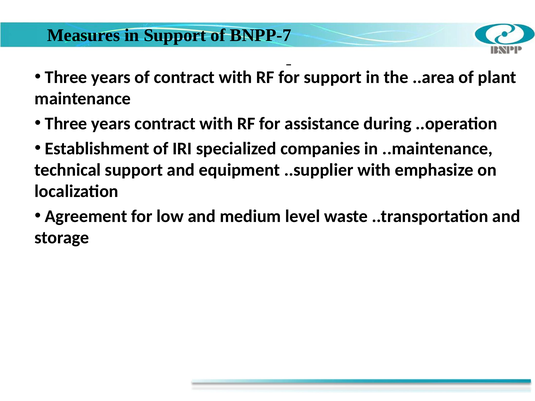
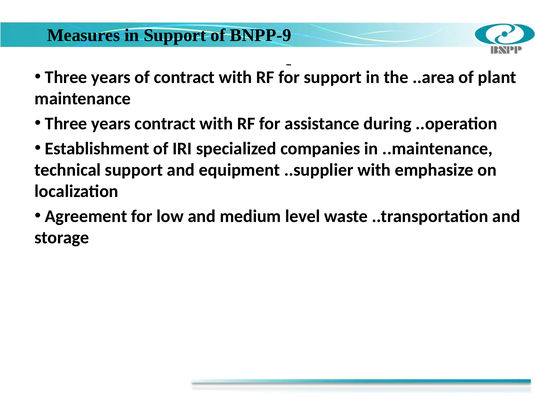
BNPP-7: BNPP-7 -> BNPP-9 (261, 35)
